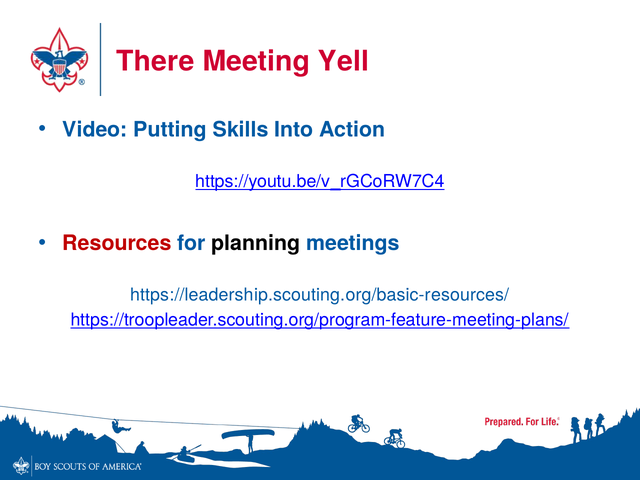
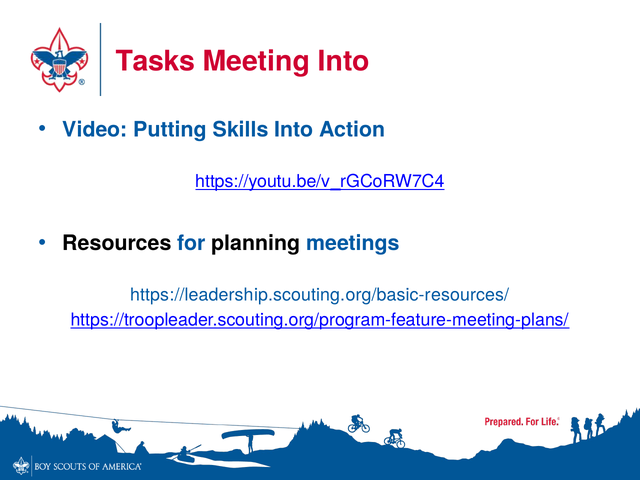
There: There -> Tasks (155, 61)
Meeting Yell: Yell -> Into (344, 61)
Resources colour: red -> black (117, 243)
